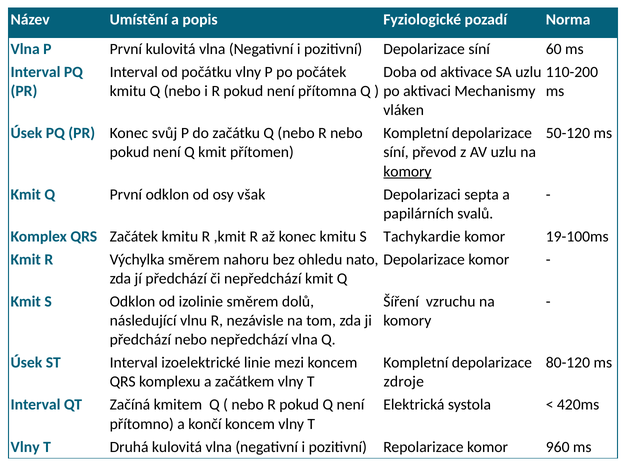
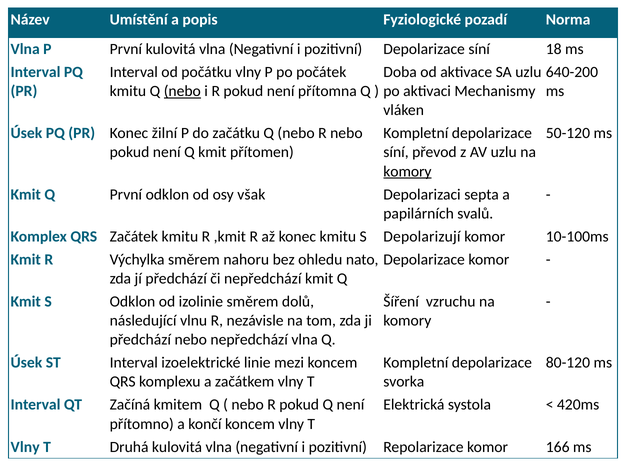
60: 60 -> 18 (554, 49)
110-200: 110-200 -> 640-200 (572, 72)
nebo underline: none -> present (182, 91)
svůj: svůj -> žilní (165, 134)
Tachykardie: Tachykardie -> Depolarizují (422, 237)
19-100ms: 19-100ms -> 10-100ms (577, 237)
zdroje: zdroje -> svorka (404, 382)
960: 960 -> 166 (558, 448)
